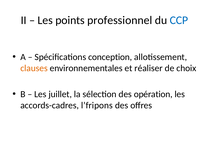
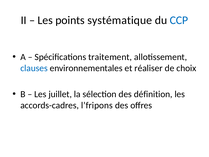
professionnel: professionnel -> systématique (120, 20)
conception: conception -> traitement (110, 57)
clauses colour: orange -> blue (34, 68)
opération: opération -> définition (153, 94)
